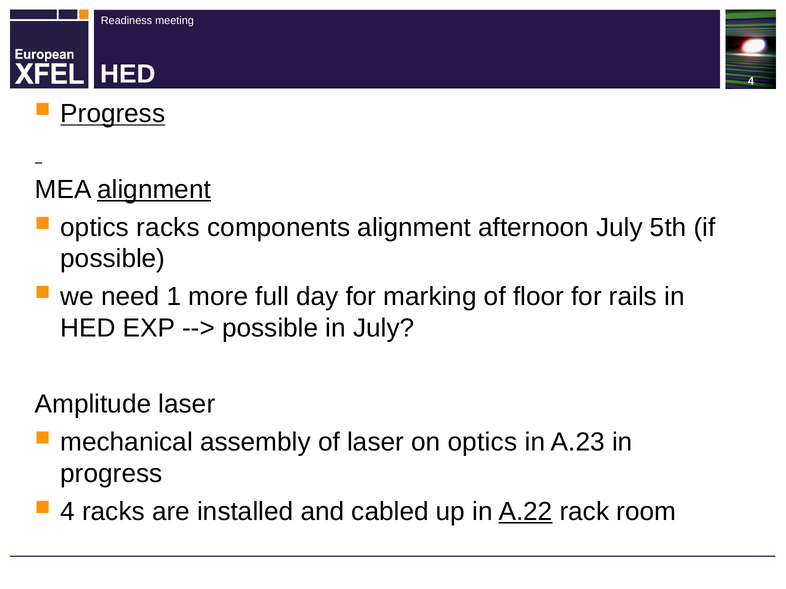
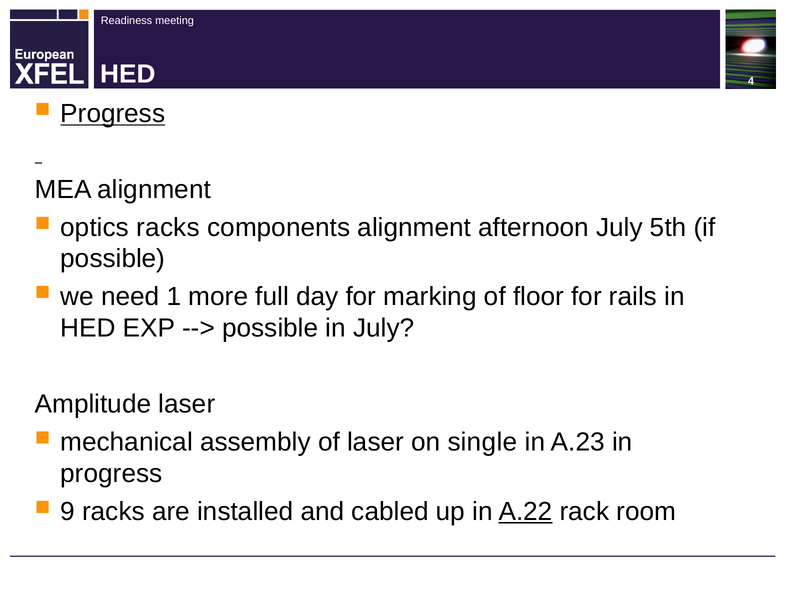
alignment underline: present -> none (154, 190)
on optics: optics -> single (482, 442)
4: 4 -> 9 (68, 512)
